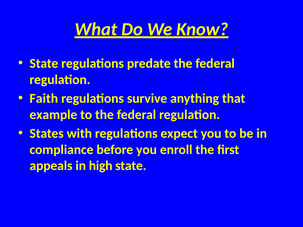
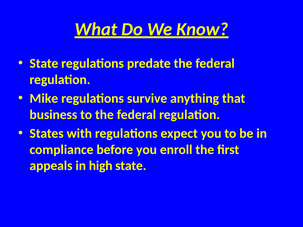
Faith: Faith -> Mike (44, 99)
example: example -> business (53, 115)
